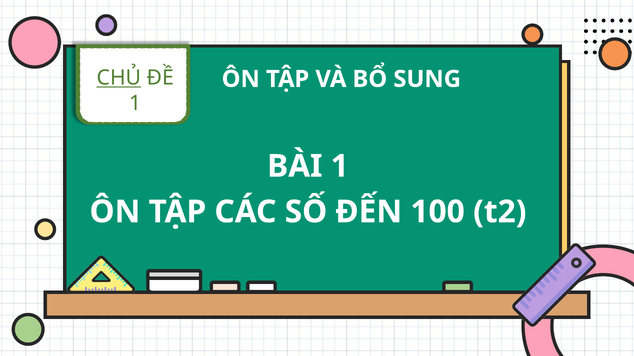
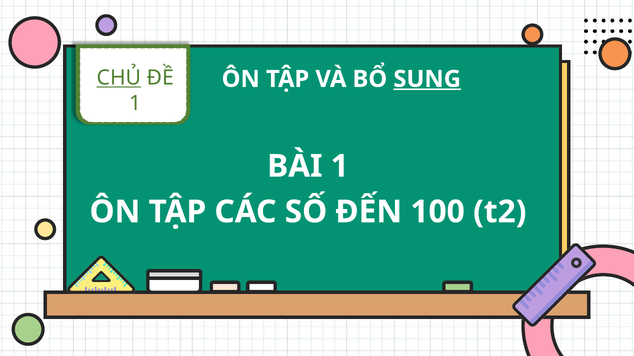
SUNG underline: none -> present (427, 79)
